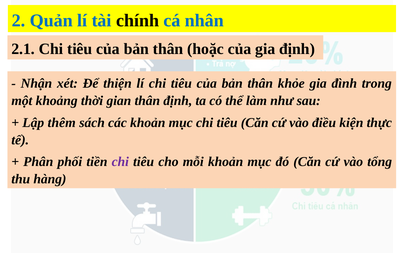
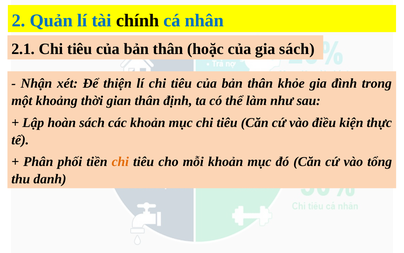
gia định: định -> sách (297, 49)
thêm: thêm -> hoàn (62, 122)
chi colour: purple -> orange (120, 161)
hàng: hàng -> danh (50, 179)
